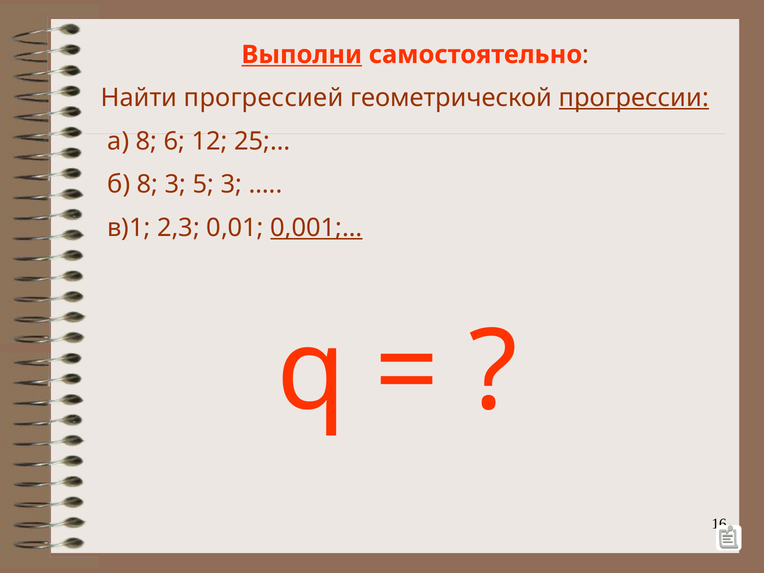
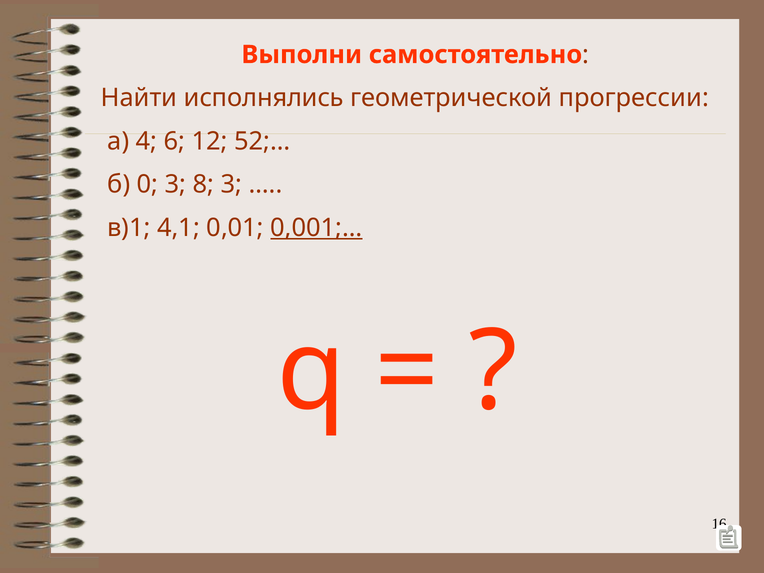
Выполни underline: present -> none (302, 55)
прогрессией: прогрессией -> исполнялись (264, 98)
прогрессии underline: present -> none (634, 98)
а 8: 8 -> 4 (146, 141)
25;…: 25;… -> 52;… (262, 141)
б 8: 8 -> 0 (147, 184)
5: 5 -> 8 (203, 184)
2,3: 2,3 -> 4,1 (178, 228)
